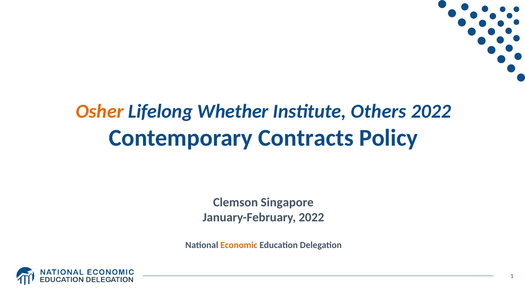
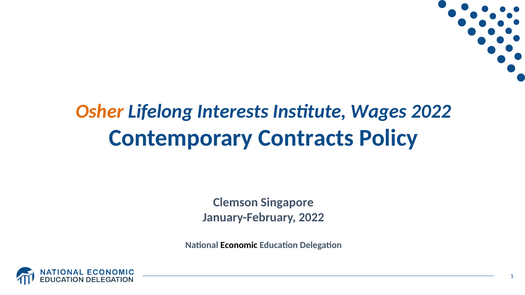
Whether: Whether -> Interests (233, 111)
Others: Others -> Wages (379, 111)
Economic colour: orange -> black (239, 246)
